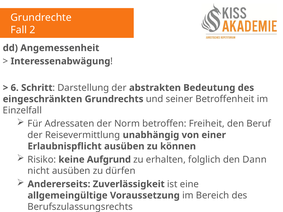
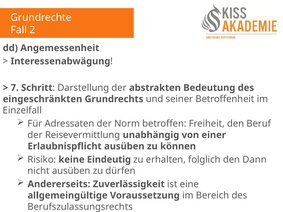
6: 6 -> 7 (15, 88)
Aufgrund: Aufgrund -> Eindeutig (109, 160)
